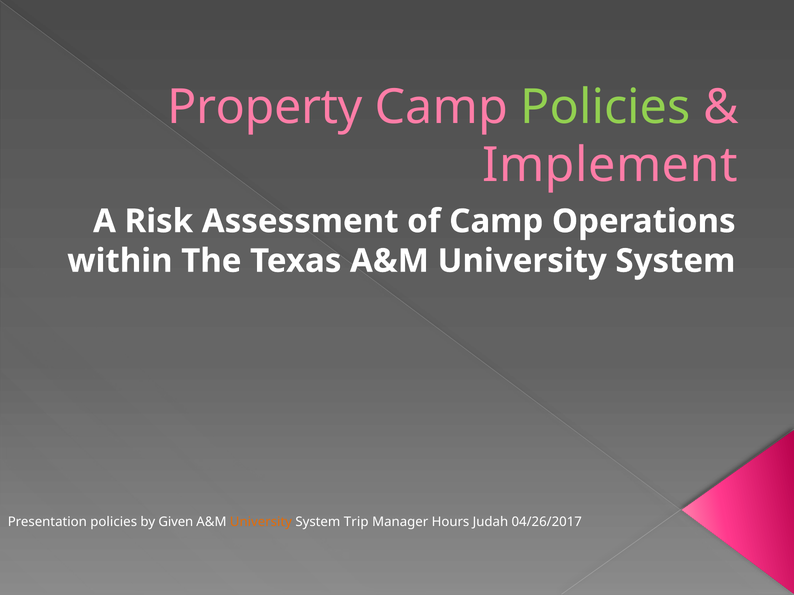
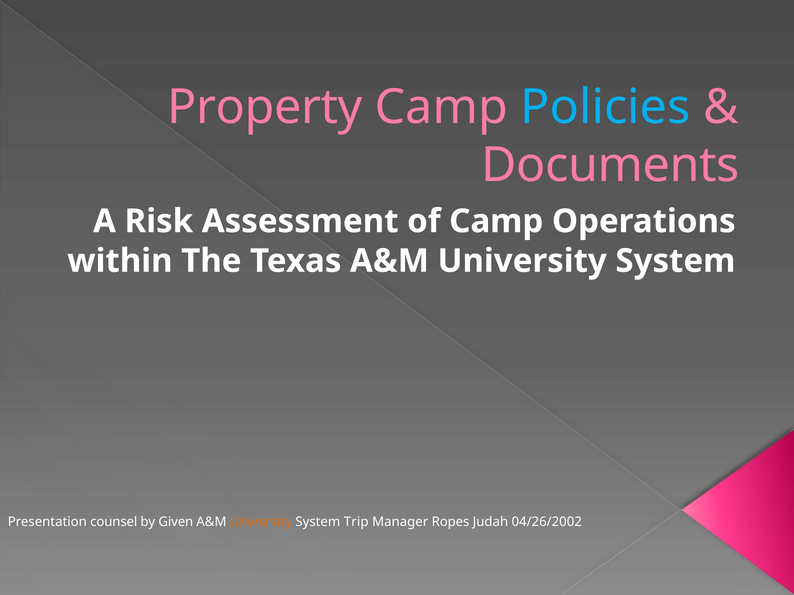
Policies colour: light green -> light blue (605, 107)
Implement: Implement -> Documents (610, 165)
Presentation policies: policies -> counsel (114, 522)
Hours: Hours -> Ropes (451, 522)
04/26/2017: 04/26/2017 -> 04/26/2002 (547, 522)
